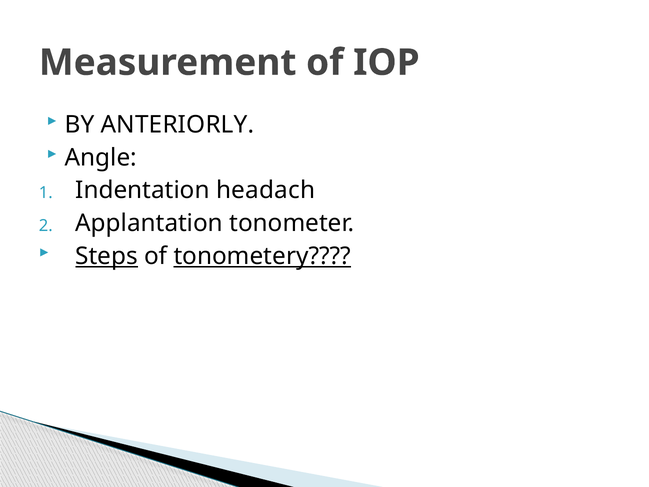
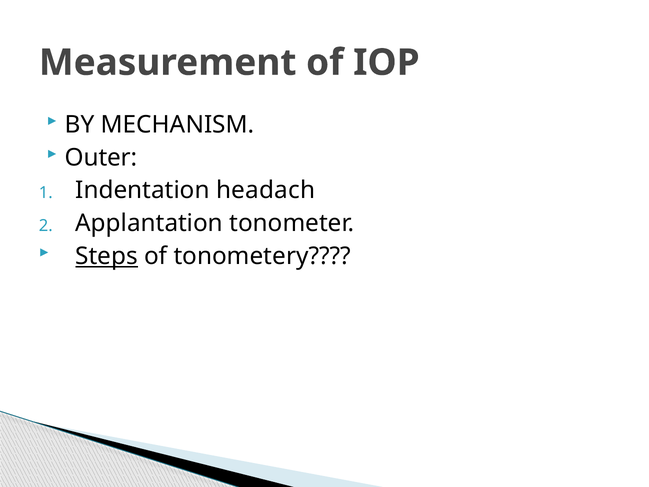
ANTERIORLY: ANTERIORLY -> MECHANISM (178, 125)
Angle: Angle -> Outer (101, 157)
tonometery underline: present -> none (262, 256)
